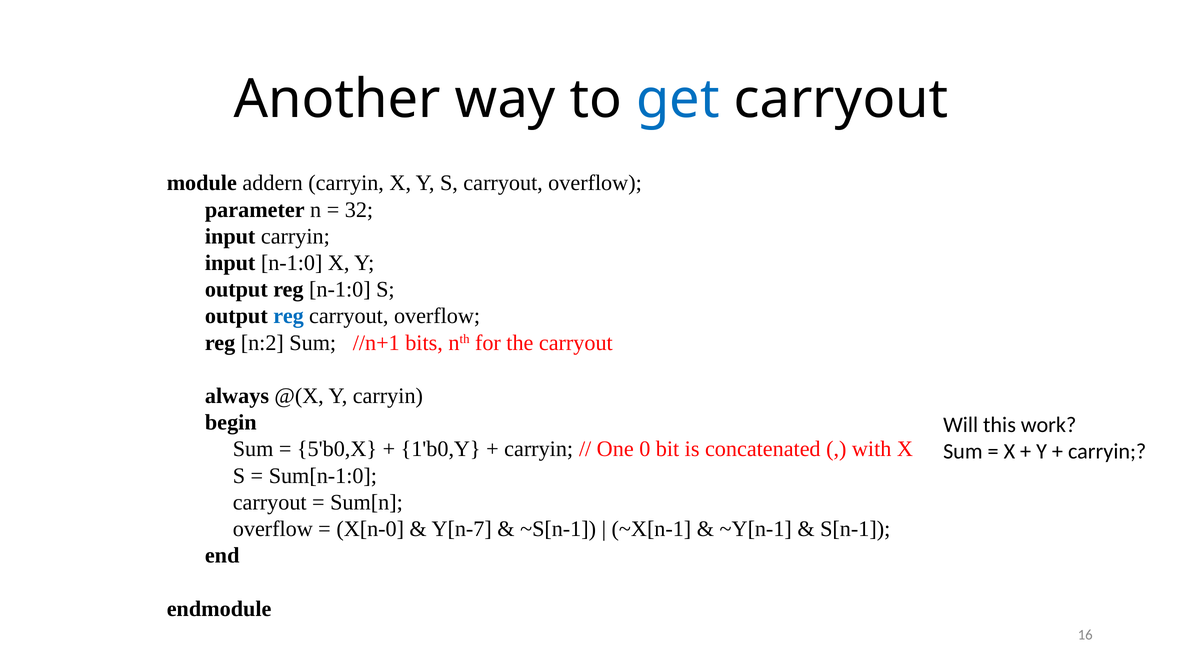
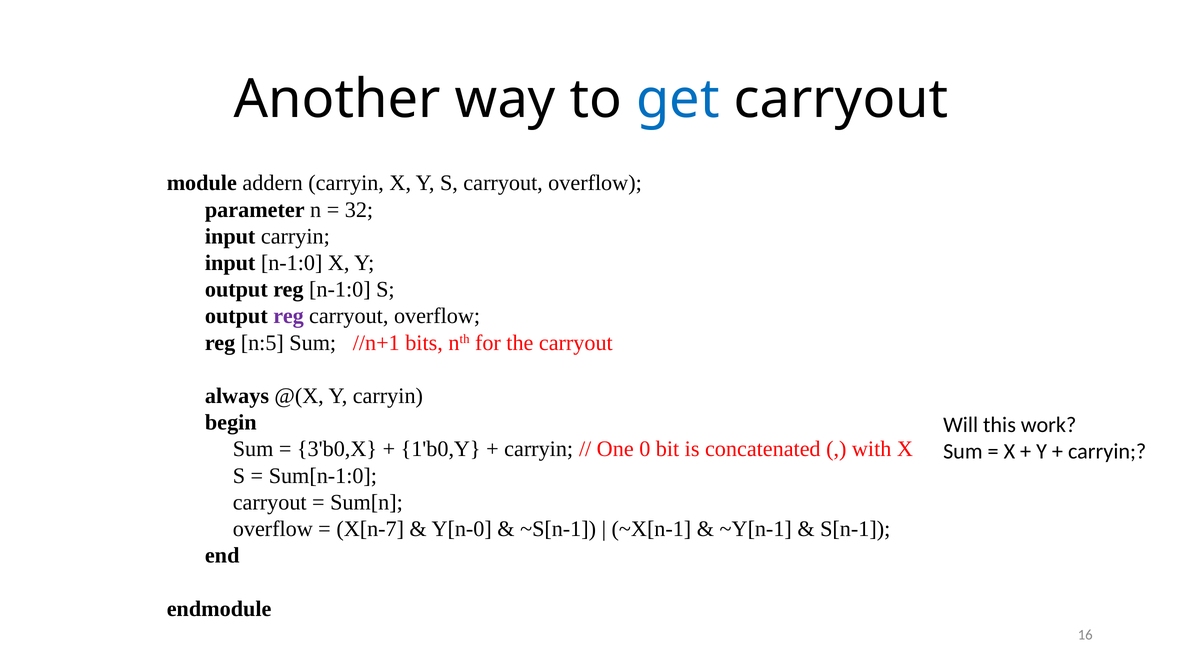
reg colour: blue -> purple (289, 316)
n:2: n:2 -> n:5 (262, 343)
5'b0,X: 5'b0,X -> 3'b0,X (337, 449)
X[n-0: X[n-0 -> X[n-7 (370, 529)
Y[n-7: Y[n-7 -> Y[n-0 (462, 529)
